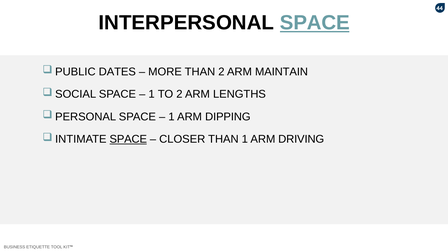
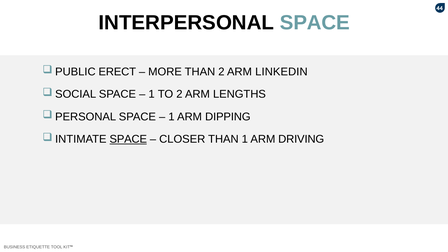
SPACE underline: present -> none (315, 23)
DATES: DATES -> ERECT (117, 72)
MAINTAIN: MAINTAIN -> LINKEDIN (281, 72)
